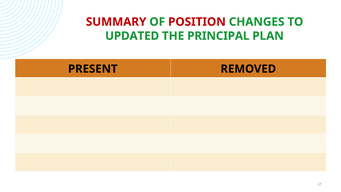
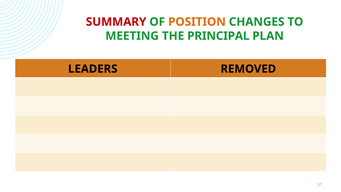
POSITION colour: red -> orange (197, 22)
UPDATED: UPDATED -> MEETING (132, 36)
PRESENT: PRESENT -> LEADERS (93, 69)
